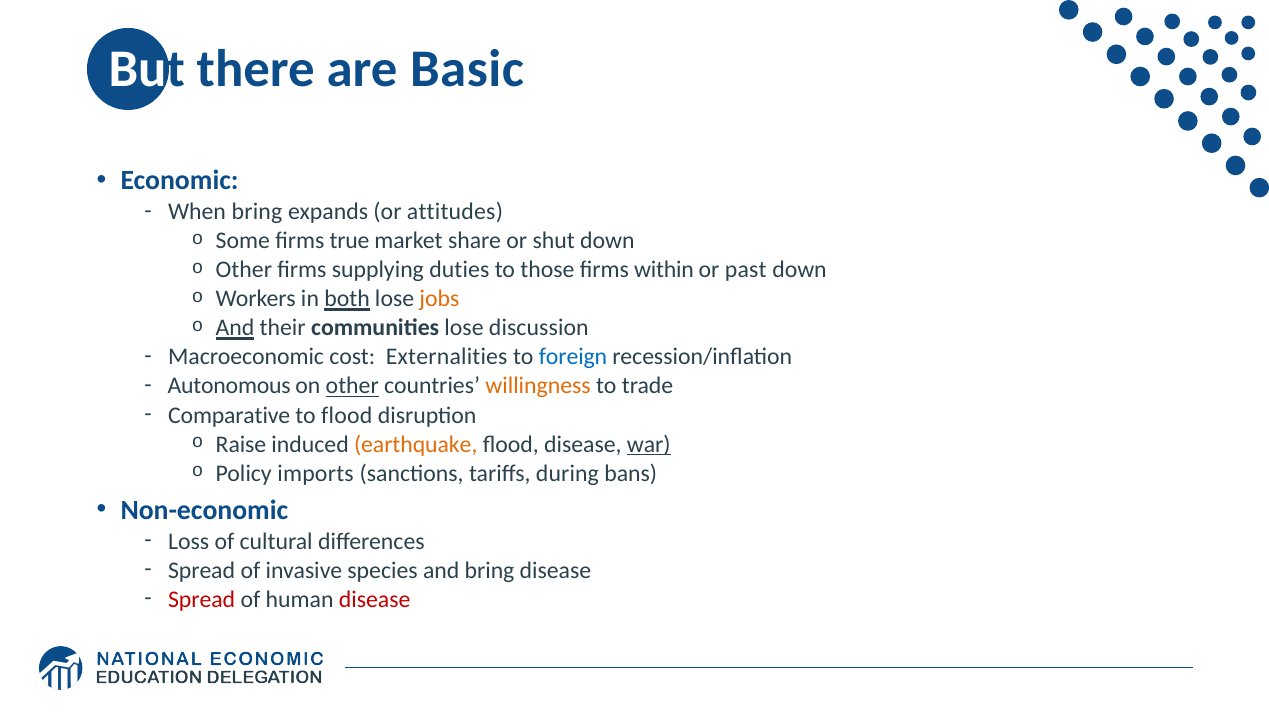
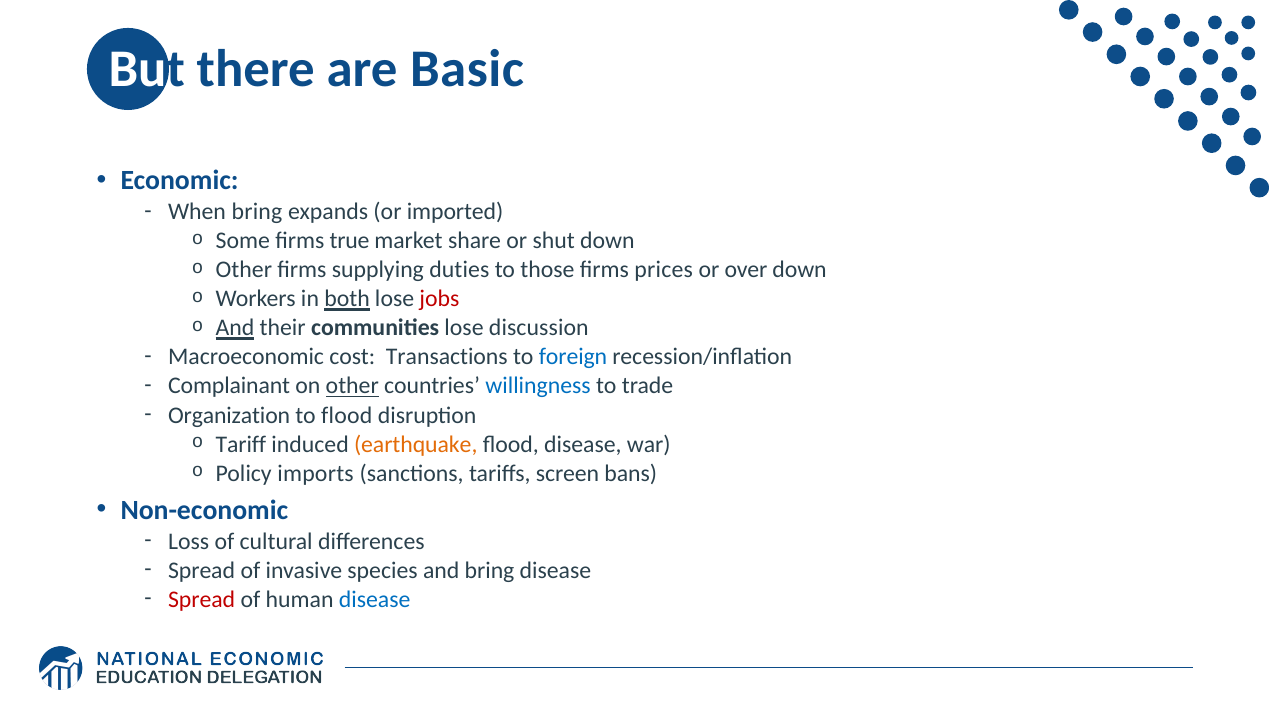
attitudes: attitudes -> imported (455, 212)
within: within -> prices (664, 270)
past: past -> over (746, 270)
jobs colour: orange -> red (439, 299)
Externalities: Externalities -> Transactions (447, 357)
Autonomous: Autonomous -> Complainant (229, 386)
willingness colour: orange -> blue (538, 386)
Comparative: Comparative -> Organization (229, 415)
Raise: Raise -> Tariff (241, 444)
war underline: present -> none (649, 444)
during: during -> screen (568, 473)
disease colour: red -> blue (375, 599)
